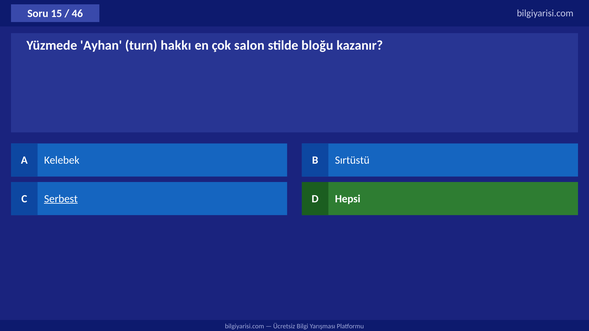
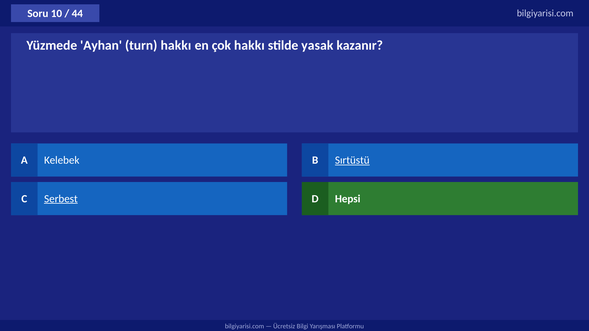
15: 15 -> 10 (56, 13)
46: 46 -> 44 (77, 13)
çok salon: salon -> hakkı (249, 45)
bloğu: bloğu -> yasak (317, 45)
Sırtüstü underline: none -> present (352, 160)
